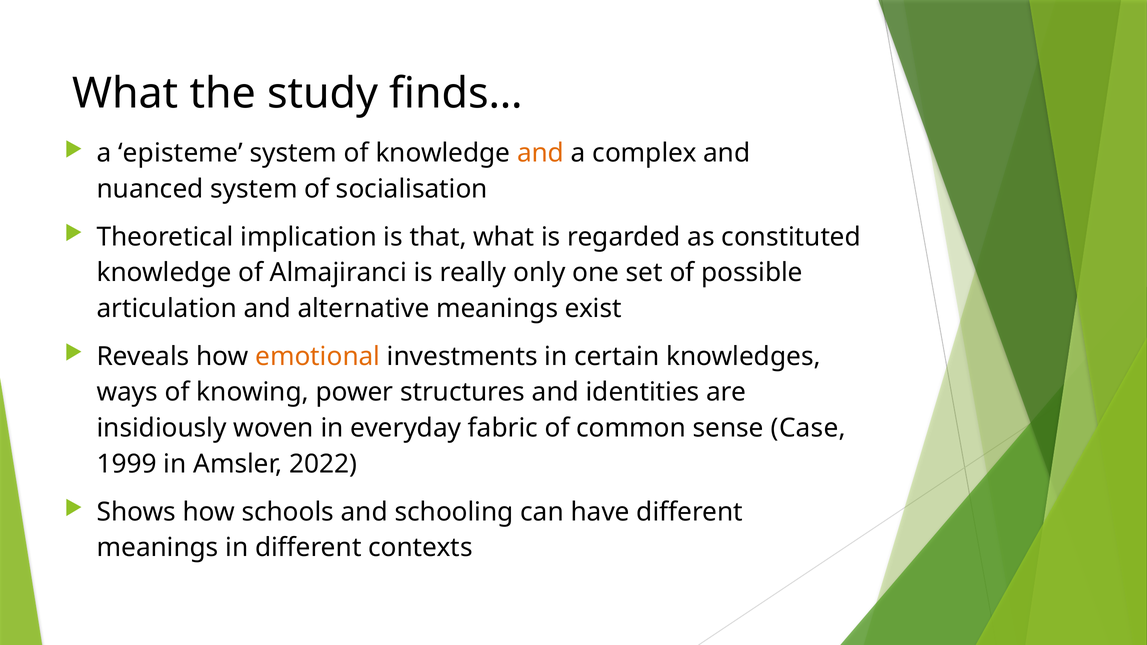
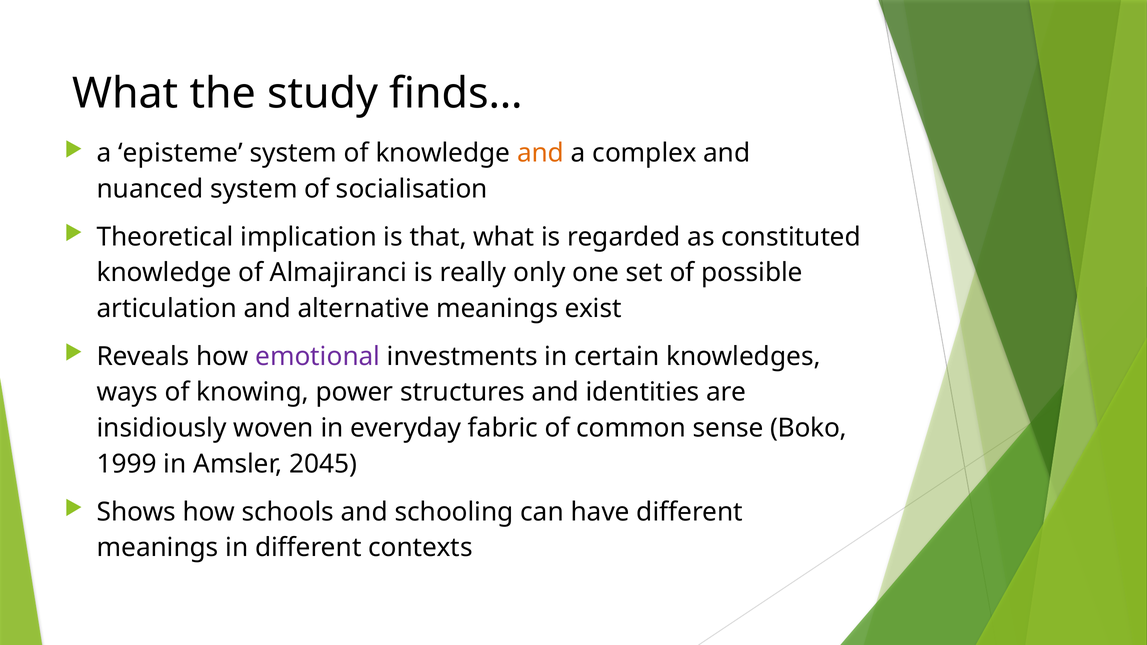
emotional colour: orange -> purple (318, 357)
Case: Case -> Boko (809, 428)
2022: 2022 -> 2045 (323, 464)
